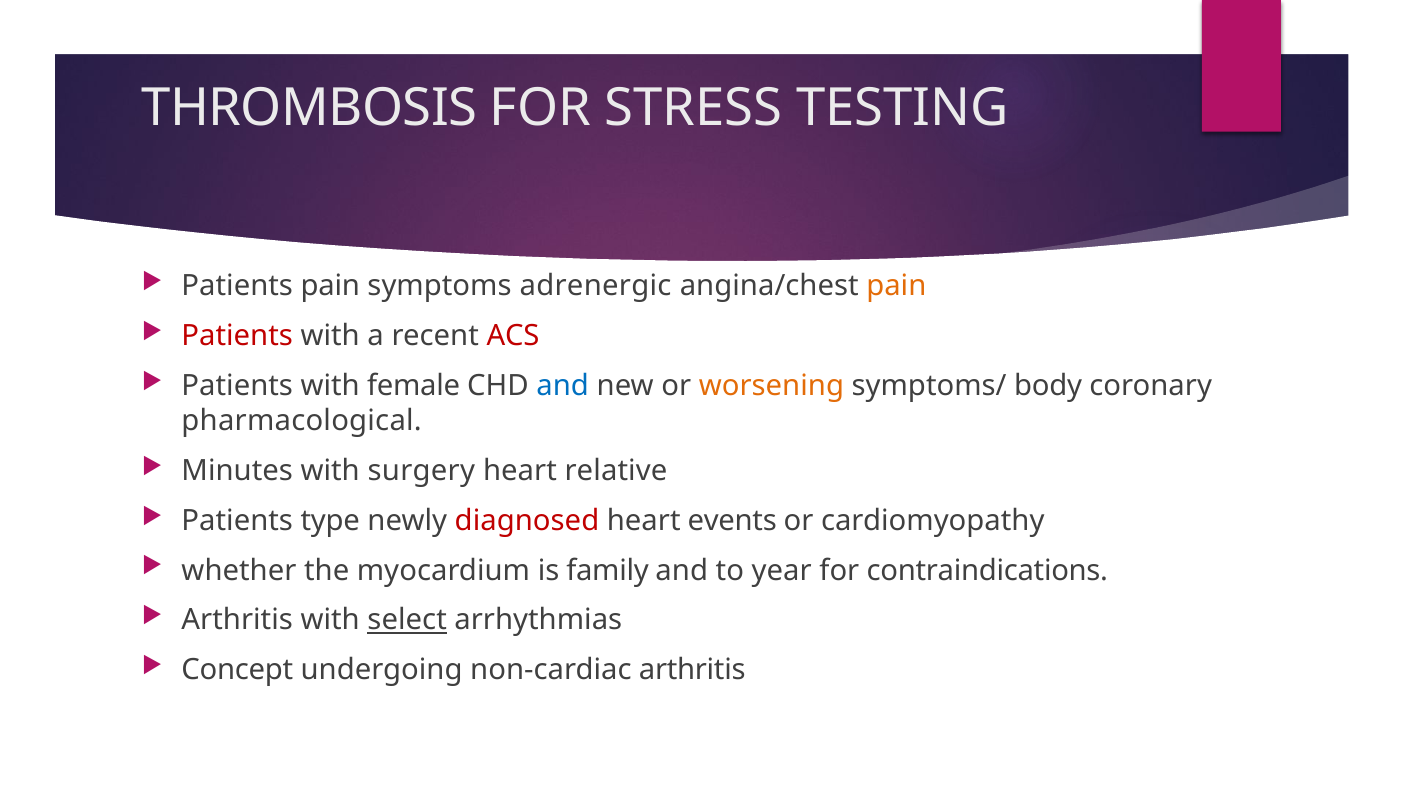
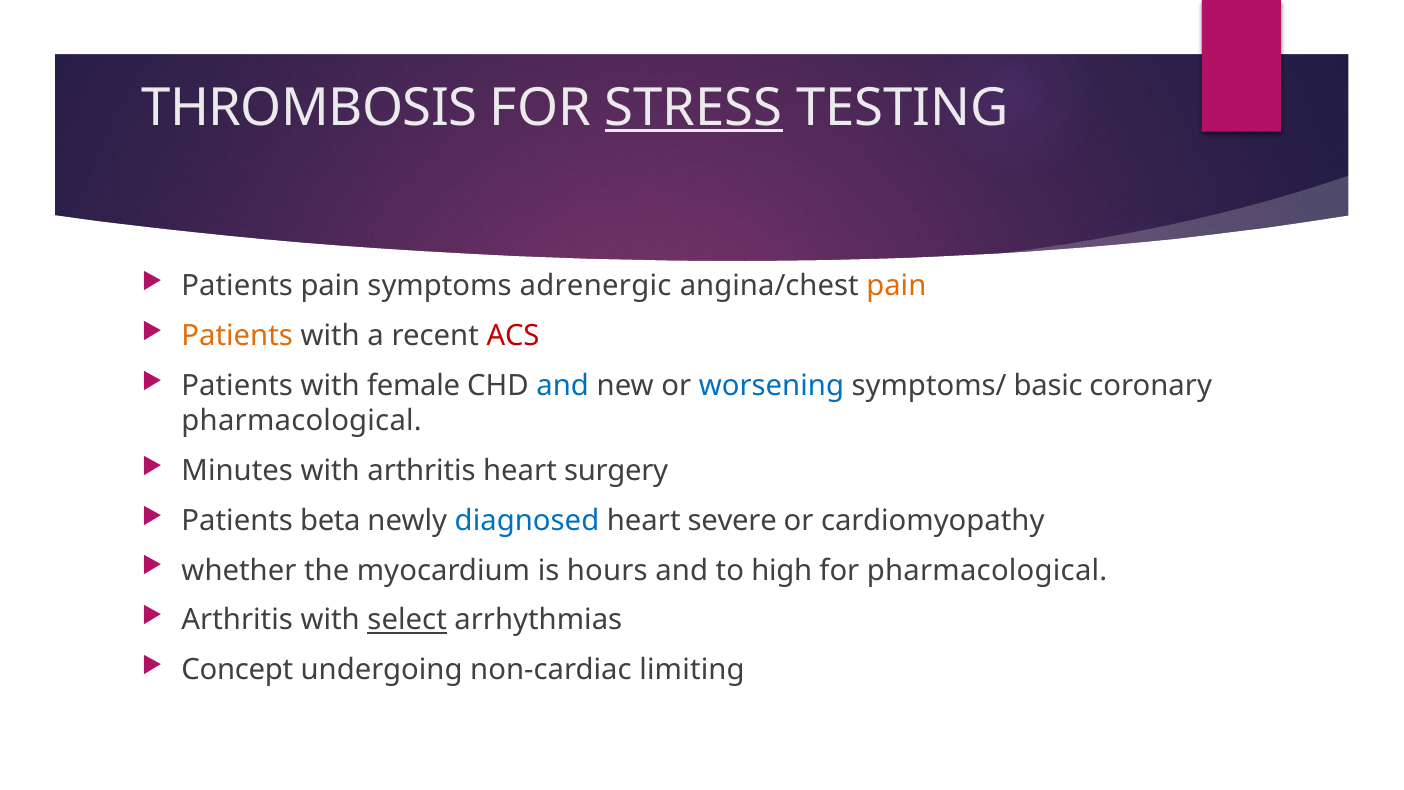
STRESS underline: none -> present (694, 108)
Patients colour: red -> orange (237, 336)
worsening colour: orange -> blue (771, 386)
body: body -> basic (1048, 386)
with surgery: surgery -> arthritis (422, 471)
relative: relative -> surgery (616, 471)
type: type -> beta (330, 520)
diagnosed colour: red -> blue (527, 520)
events: events -> severe (732, 520)
family: family -> hours (607, 570)
year: year -> high (782, 570)
for contraindications: contraindications -> pharmacological (987, 570)
non-cardiac arthritis: arthritis -> limiting (692, 670)
